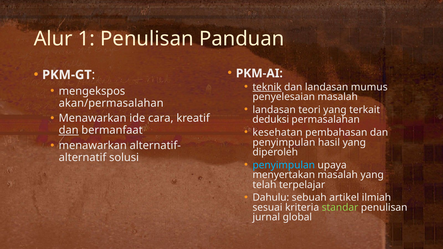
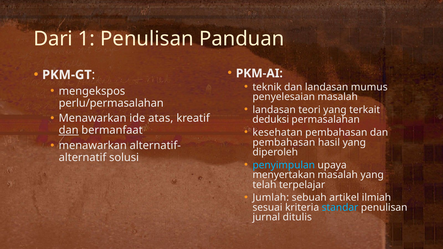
Alur: Alur -> Dari (53, 39)
teknik underline: present -> none (267, 87)
akan/permasalahan: akan/permasalahan -> perlu/permasalahan (111, 103)
cara: cara -> atas (161, 118)
penyimpulan: penyimpulan -> pembahasan (284, 142)
Dahulu: Dahulu -> Jumlah (271, 198)
standar colour: light green -> light blue (340, 208)
global: global -> ditulis (297, 217)
